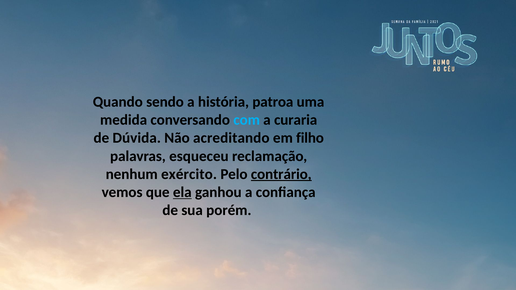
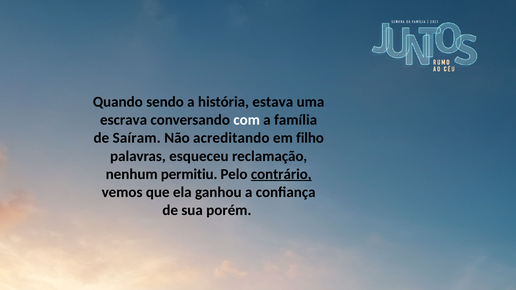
patroa: patroa -> estava (273, 102)
medida: medida -> escrava (124, 120)
com colour: light blue -> white (247, 120)
curaria: curaria -> família (296, 120)
Dúvida: Dúvida -> Saíram (137, 138)
exército: exército -> permitiu (189, 174)
ela underline: present -> none (182, 192)
